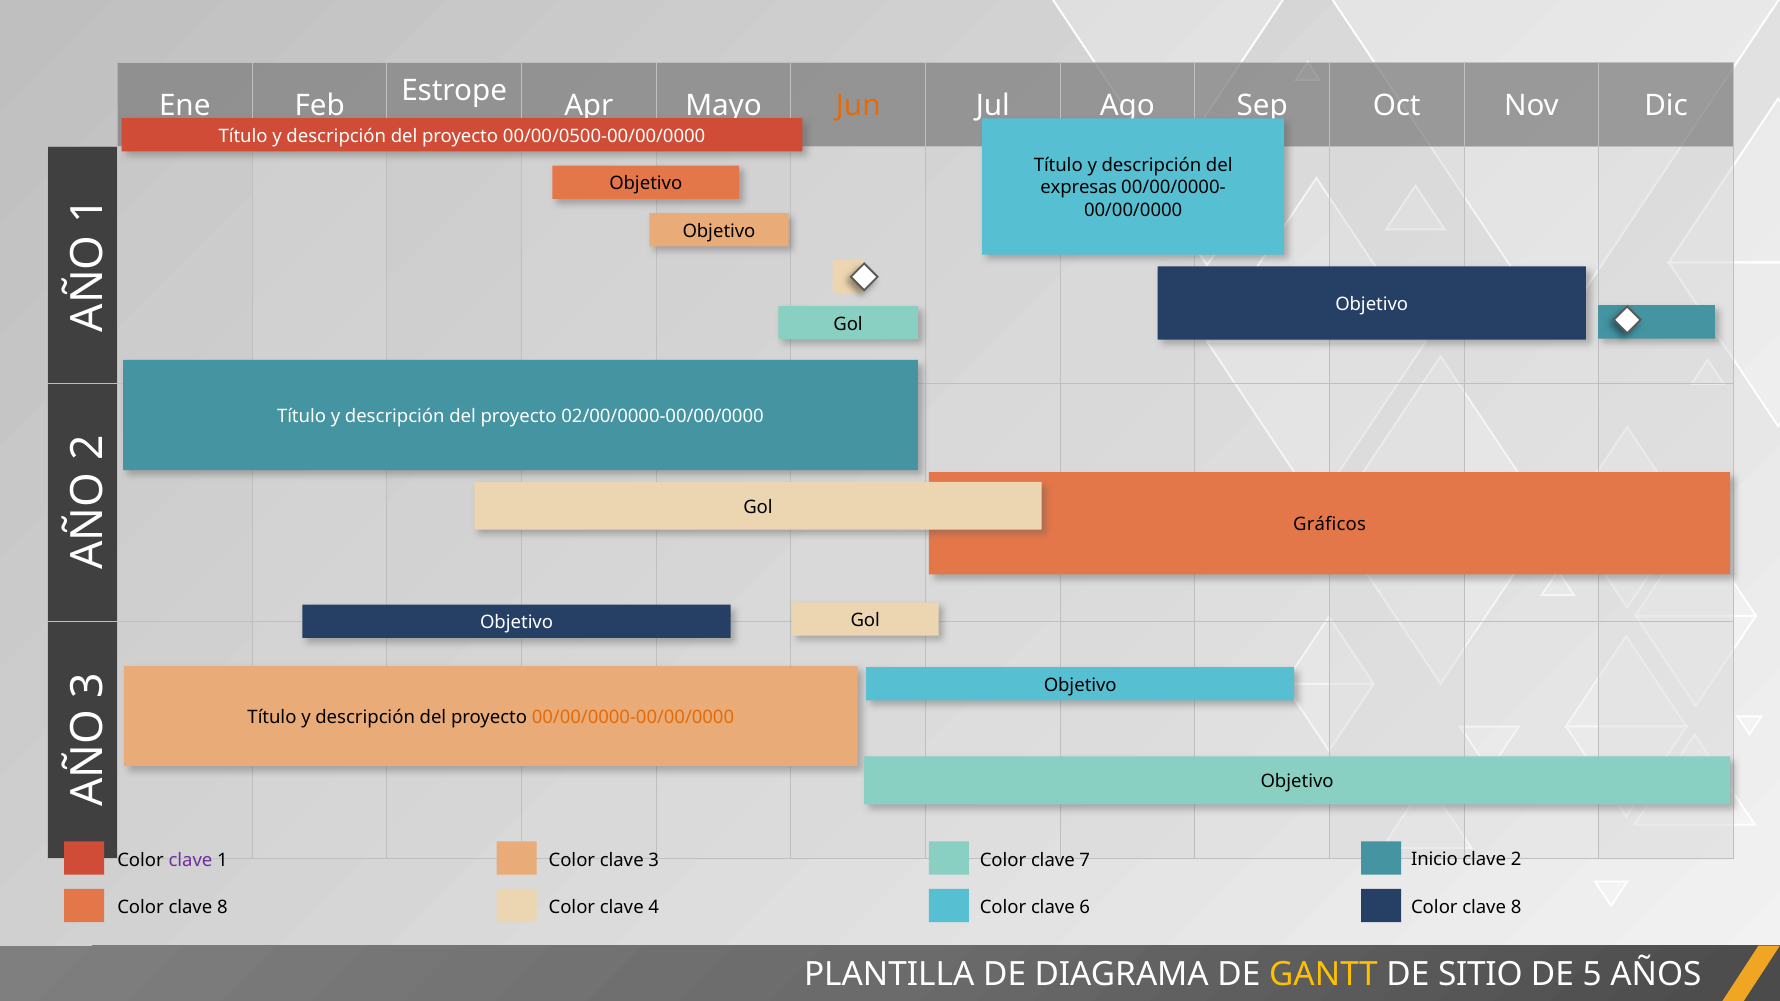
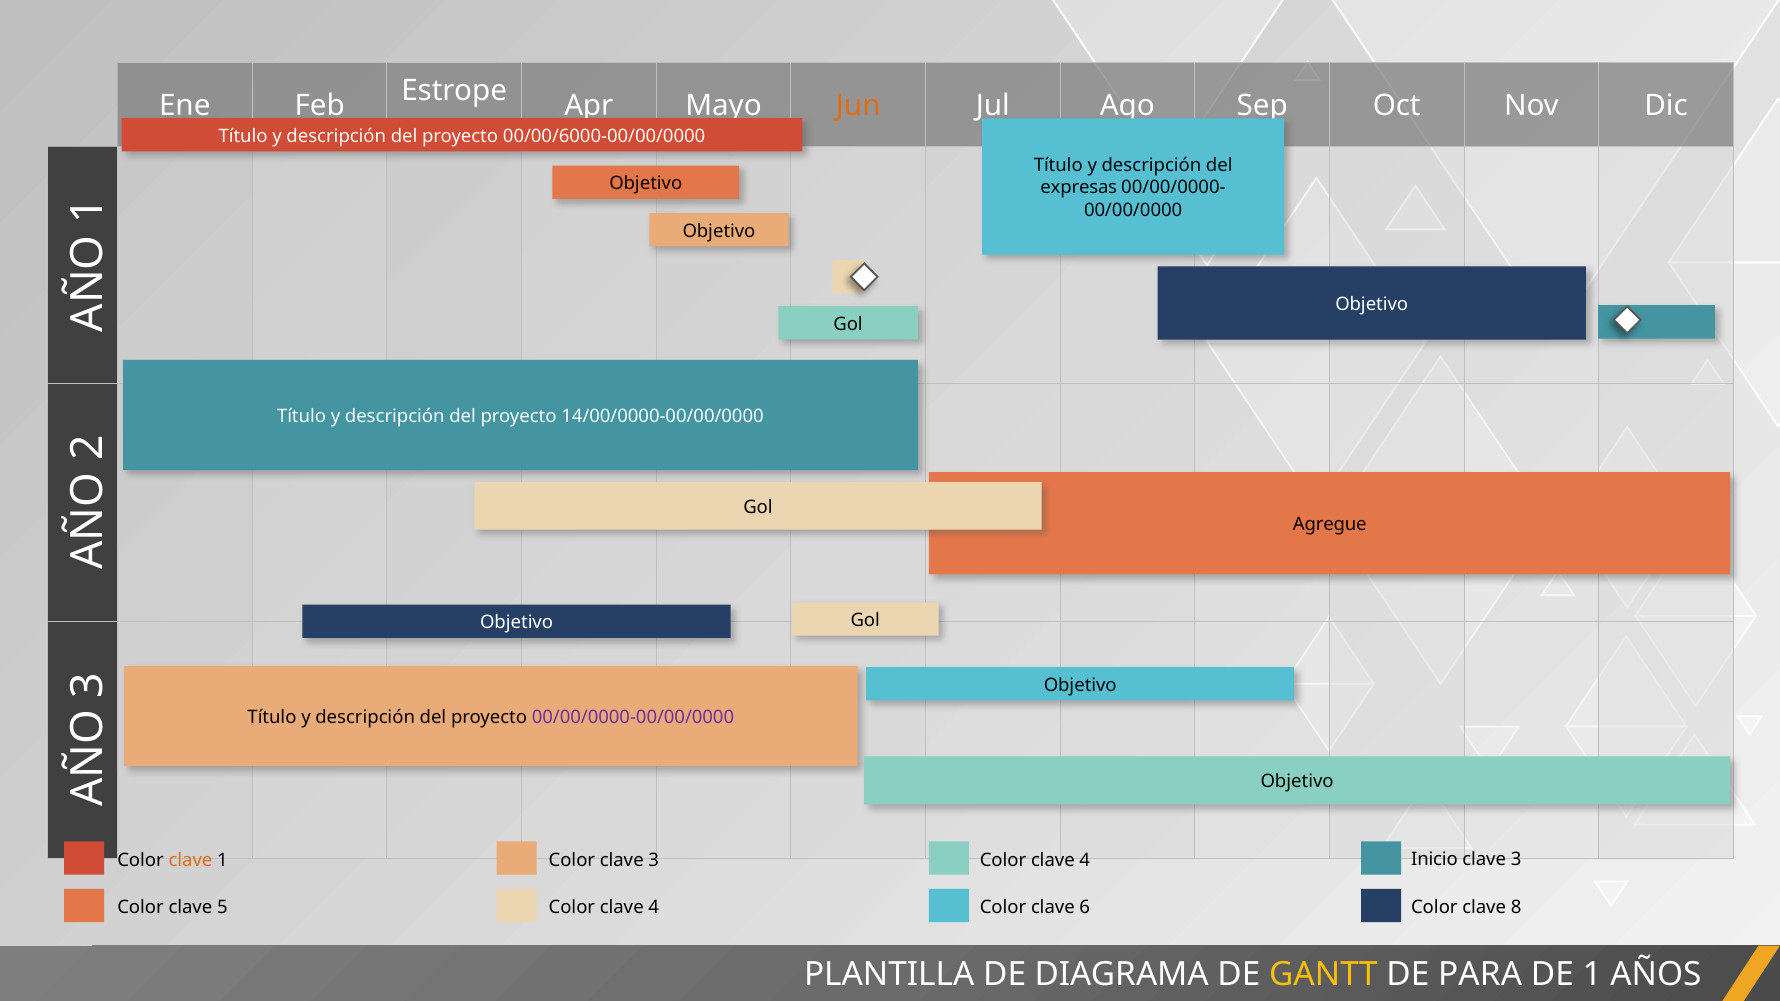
00/00/0500-00/00/0000: 00/00/0500-00/00/0000 -> 00/00/6000-00/00/0000 (604, 136)
02/00/0000-00/00/0000: 02/00/0000-00/00/0000 -> 14/00/0000-00/00/0000 (663, 417)
Gráficos: Gráficos -> Agregue (1330, 525)
00/00/0000-00/00/0000 colour: orange -> purple (633, 718)
7: 7 -> 4 (1085, 860)
2: 2 -> 3 (1516, 860)
clave colour: purple -> orange (191, 860)
8: 8 -> 5 (222, 908)
SITIO: SITIO -> PARA (1480, 975)
DE 5: 5 -> 1 (1592, 975)
